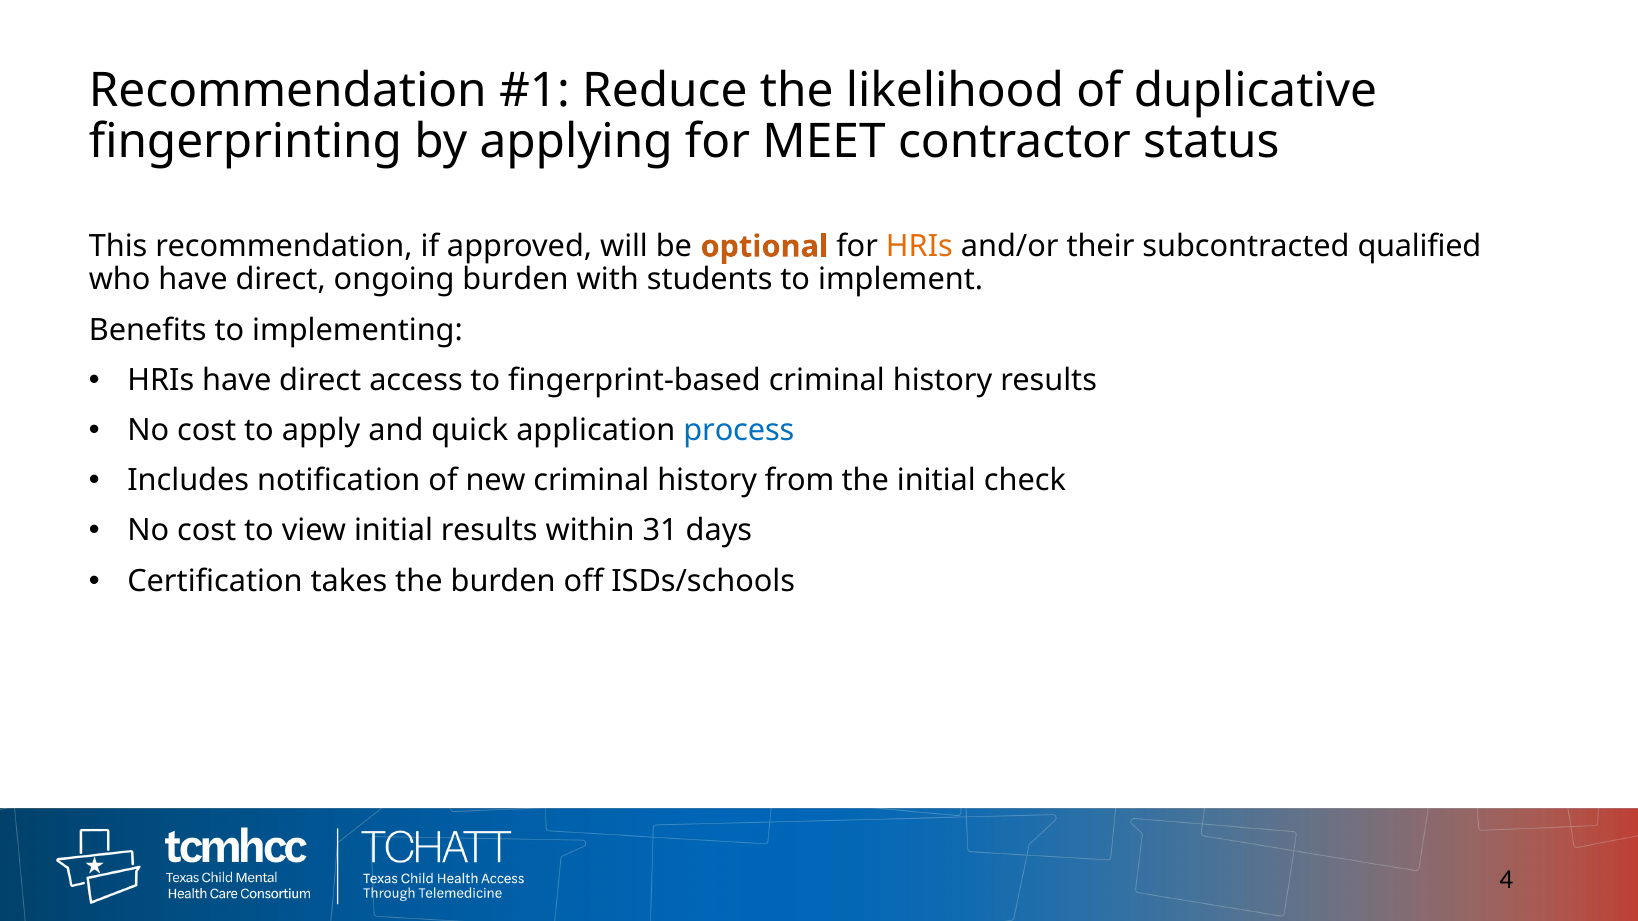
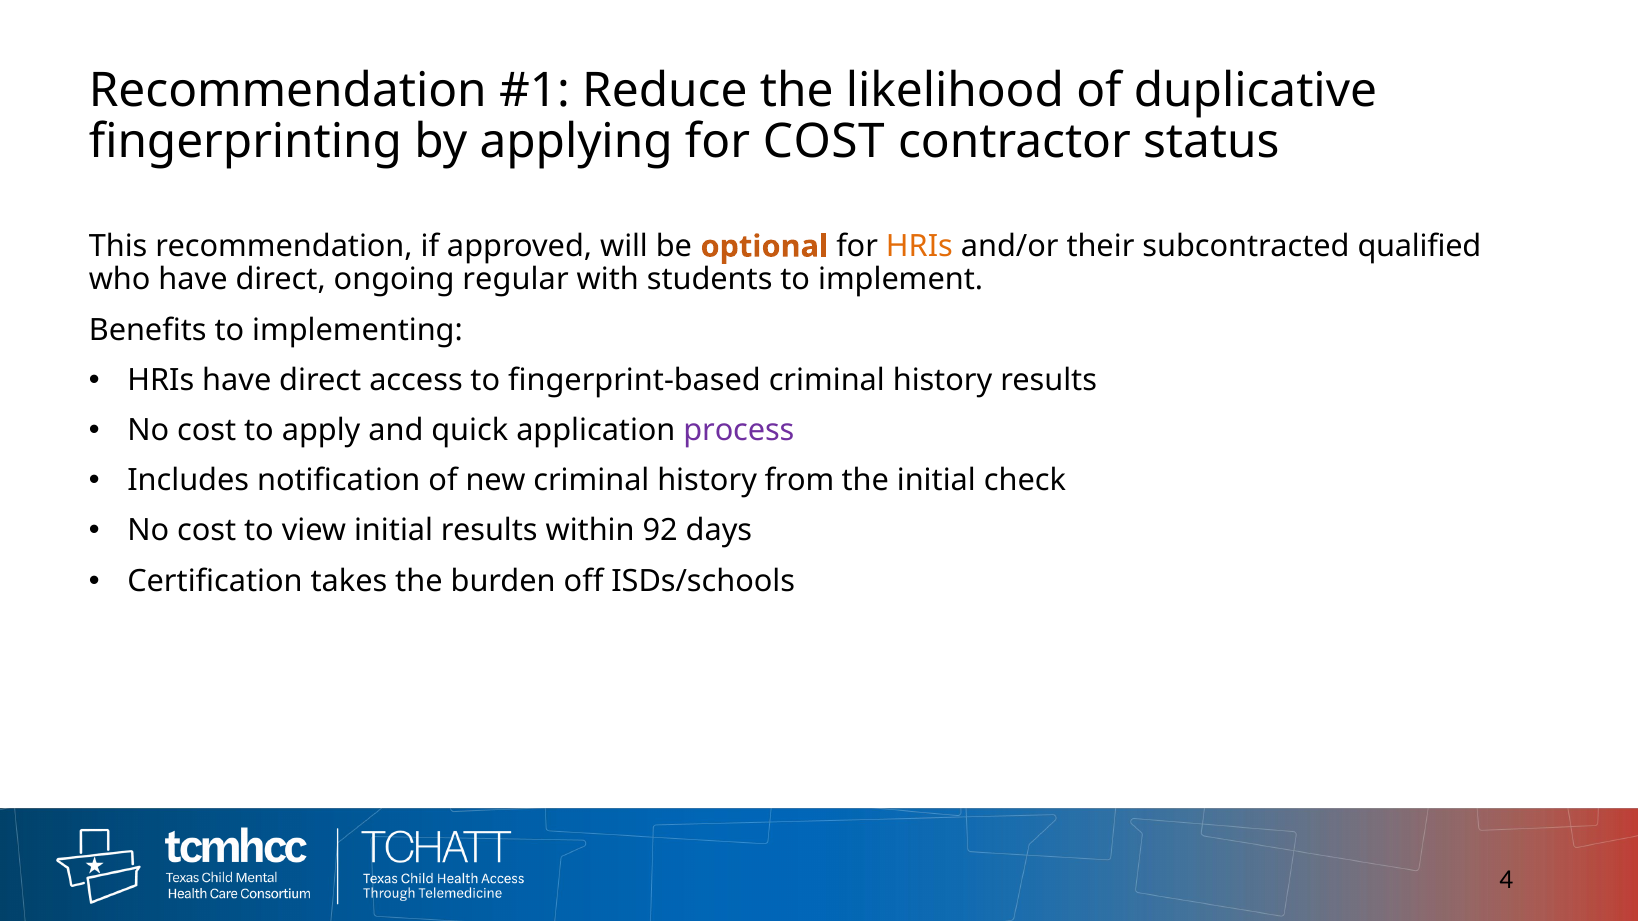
for MEET: MEET -> COST (824, 142)
ongoing burden: burden -> regular (516, 280)
process colour: blue -> purple (739, 431)
31: 31 -> 92 (660, 531)
